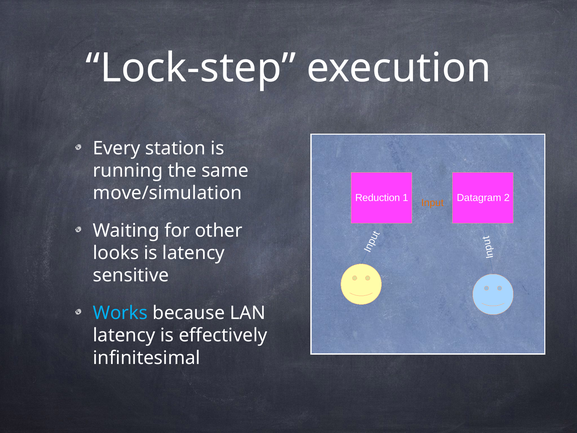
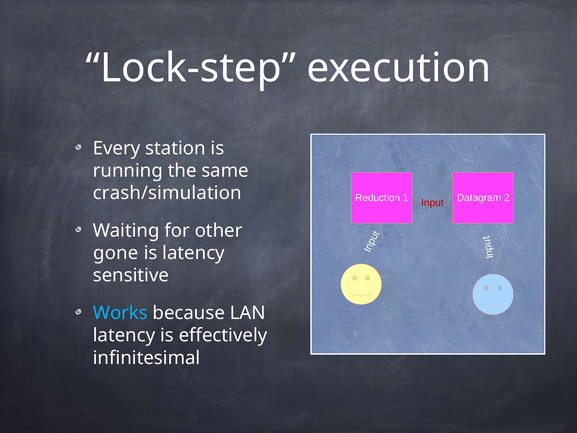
move/simulation: move/simulation -> crash/simulation (167, 193)
Input colour: orange -> red (432, 203)
looks: looks -> gone (116, 253)
